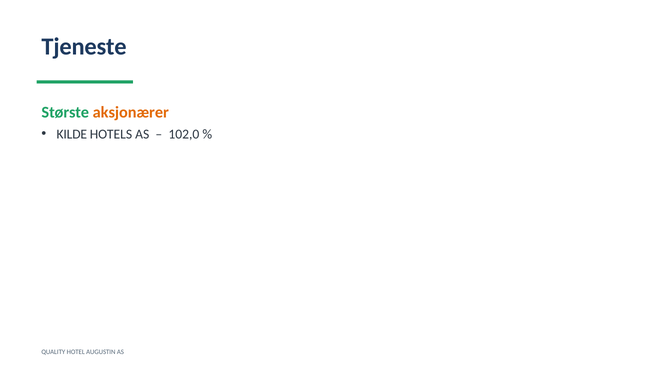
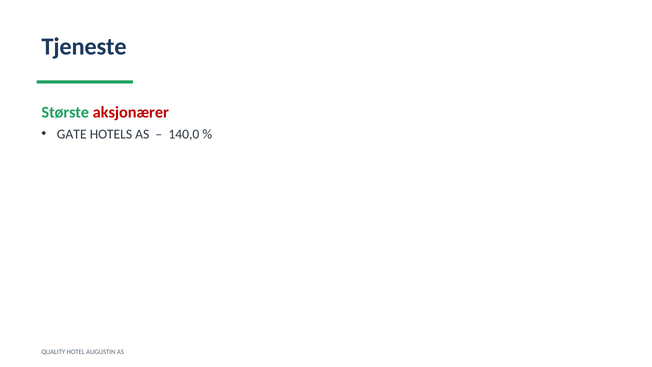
aksjonærer colour: orange -> red (131, 112)
KILDE: KILDE -> GATE (72, 134)
102,0: 102,0 -> 140,0 (184, 134)
